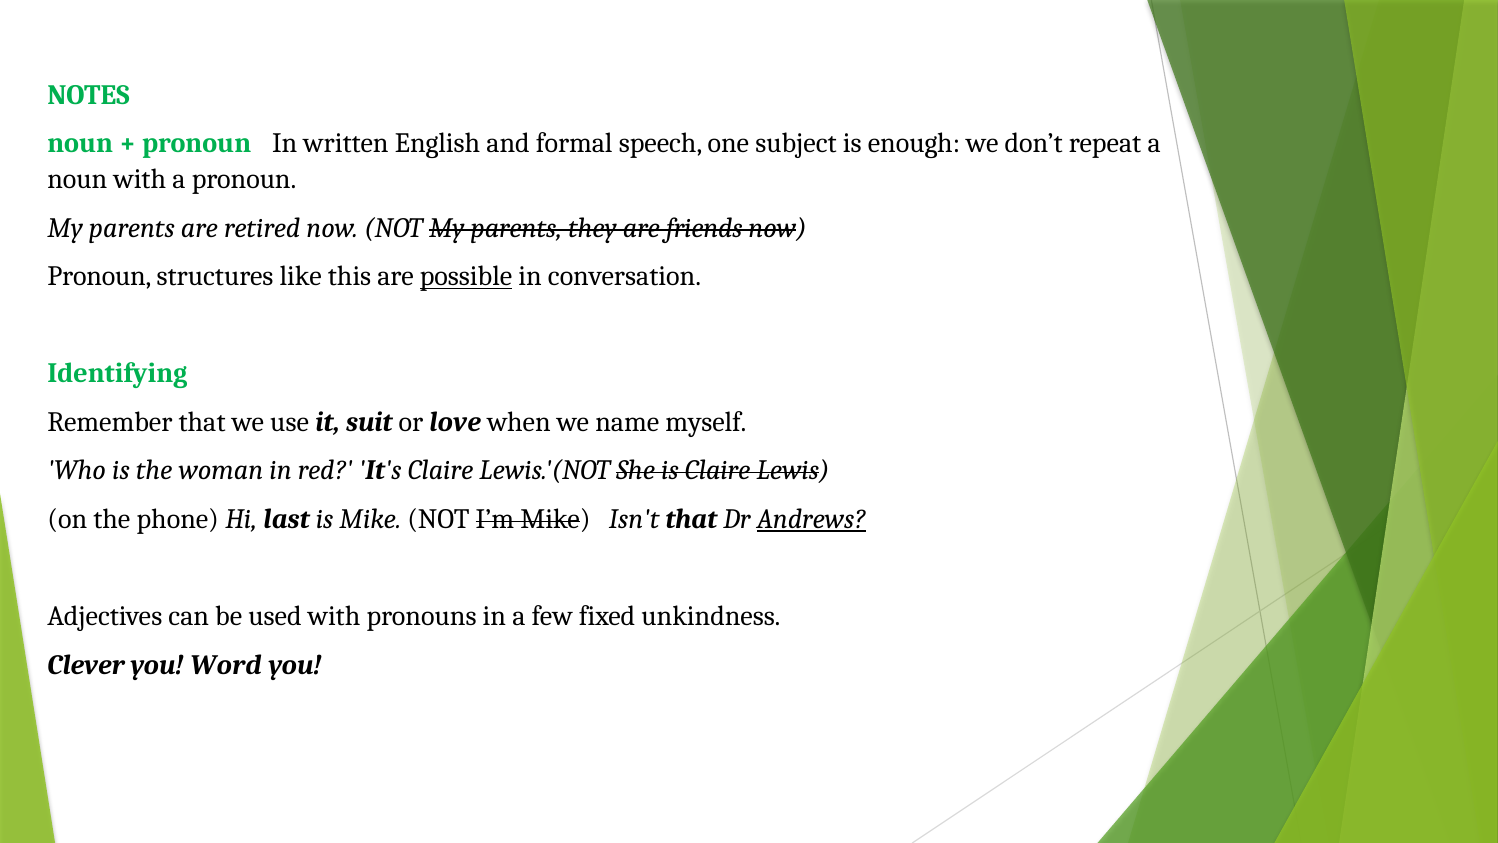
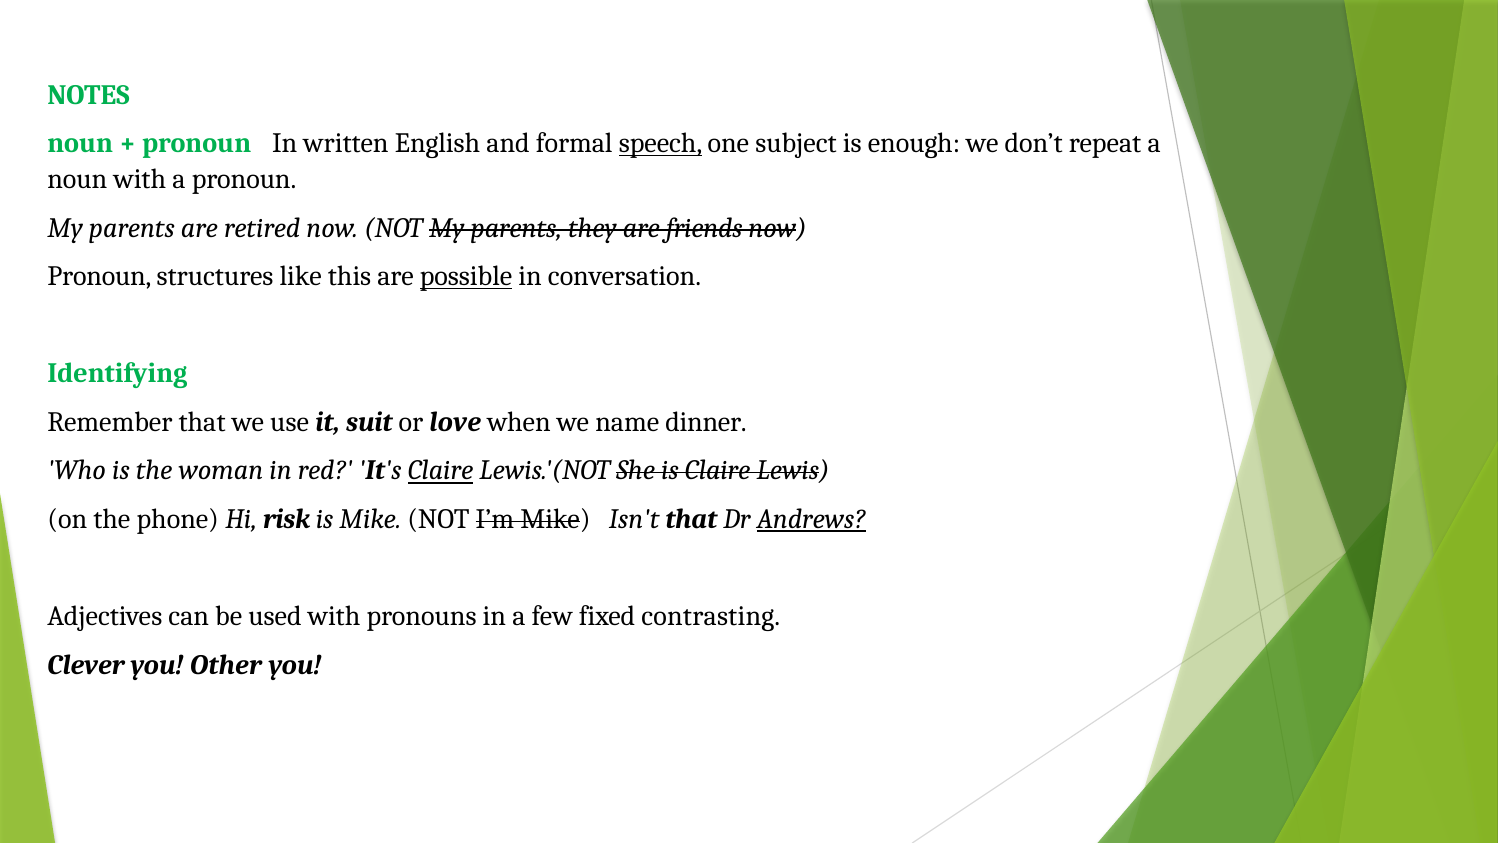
speech underline: none -> present (661, 143)
myself: myself -> dinner (706, 422)
Claire underline: none -> present (441, 470)
last: last -> risk (287, 519)
unkindness: unkindness -> contrasting (711, 616)
Word: Word -> Other (226, 665)
